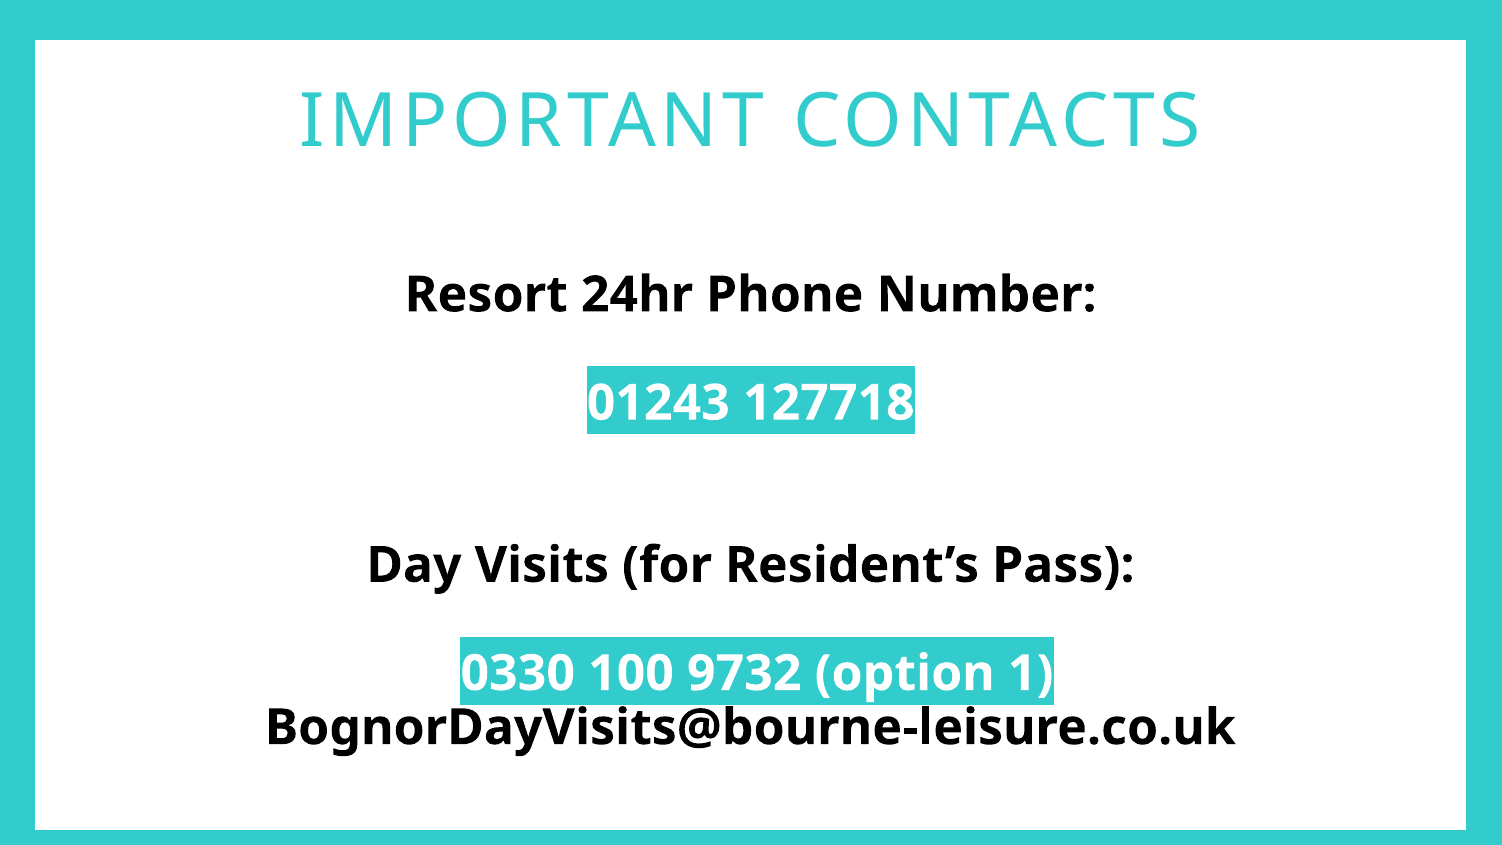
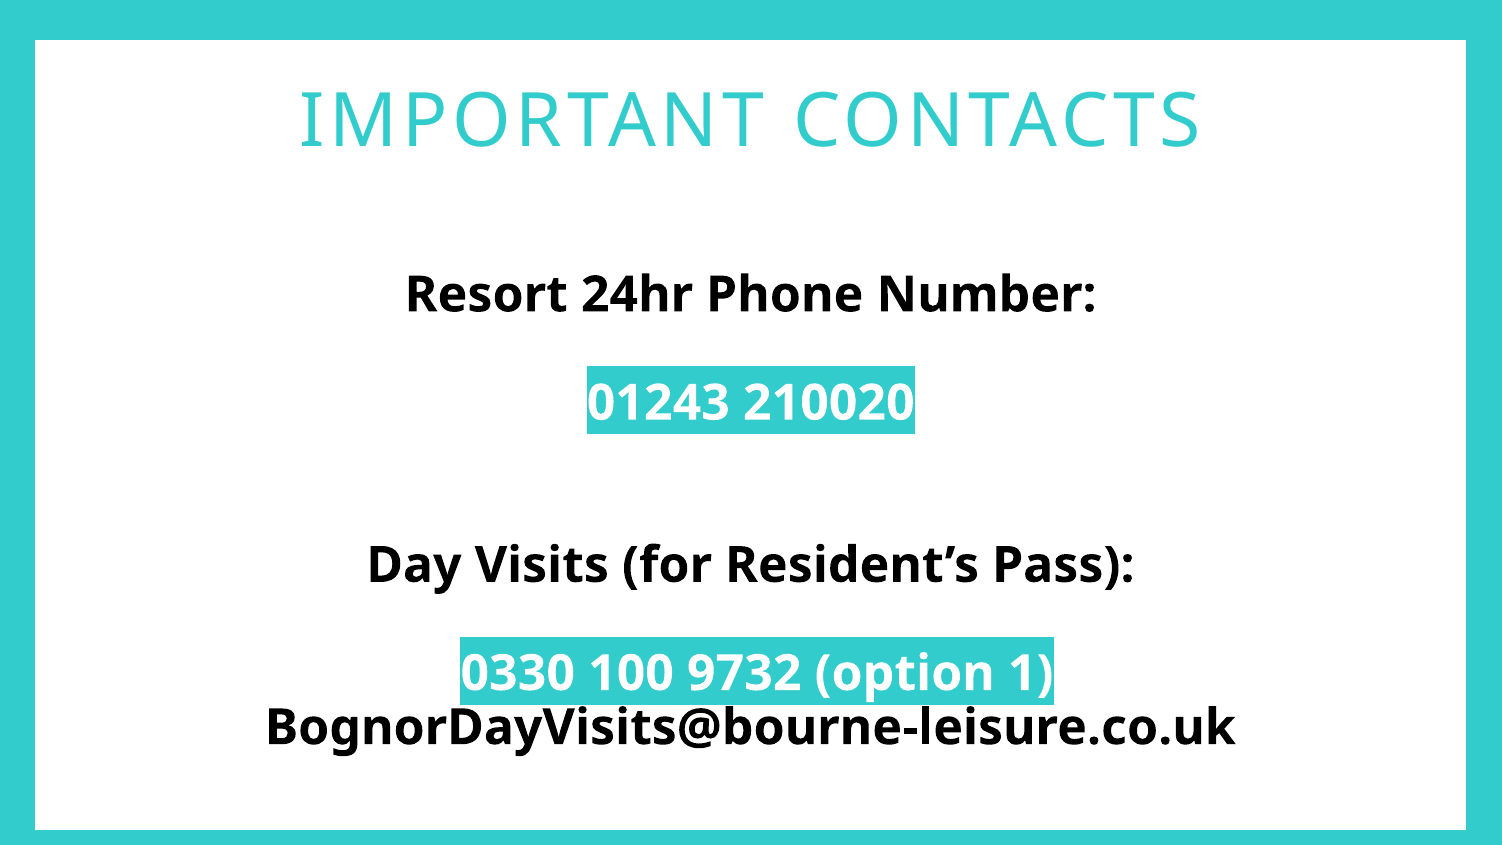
127718: 127718 -> 210020 (829, 403)
